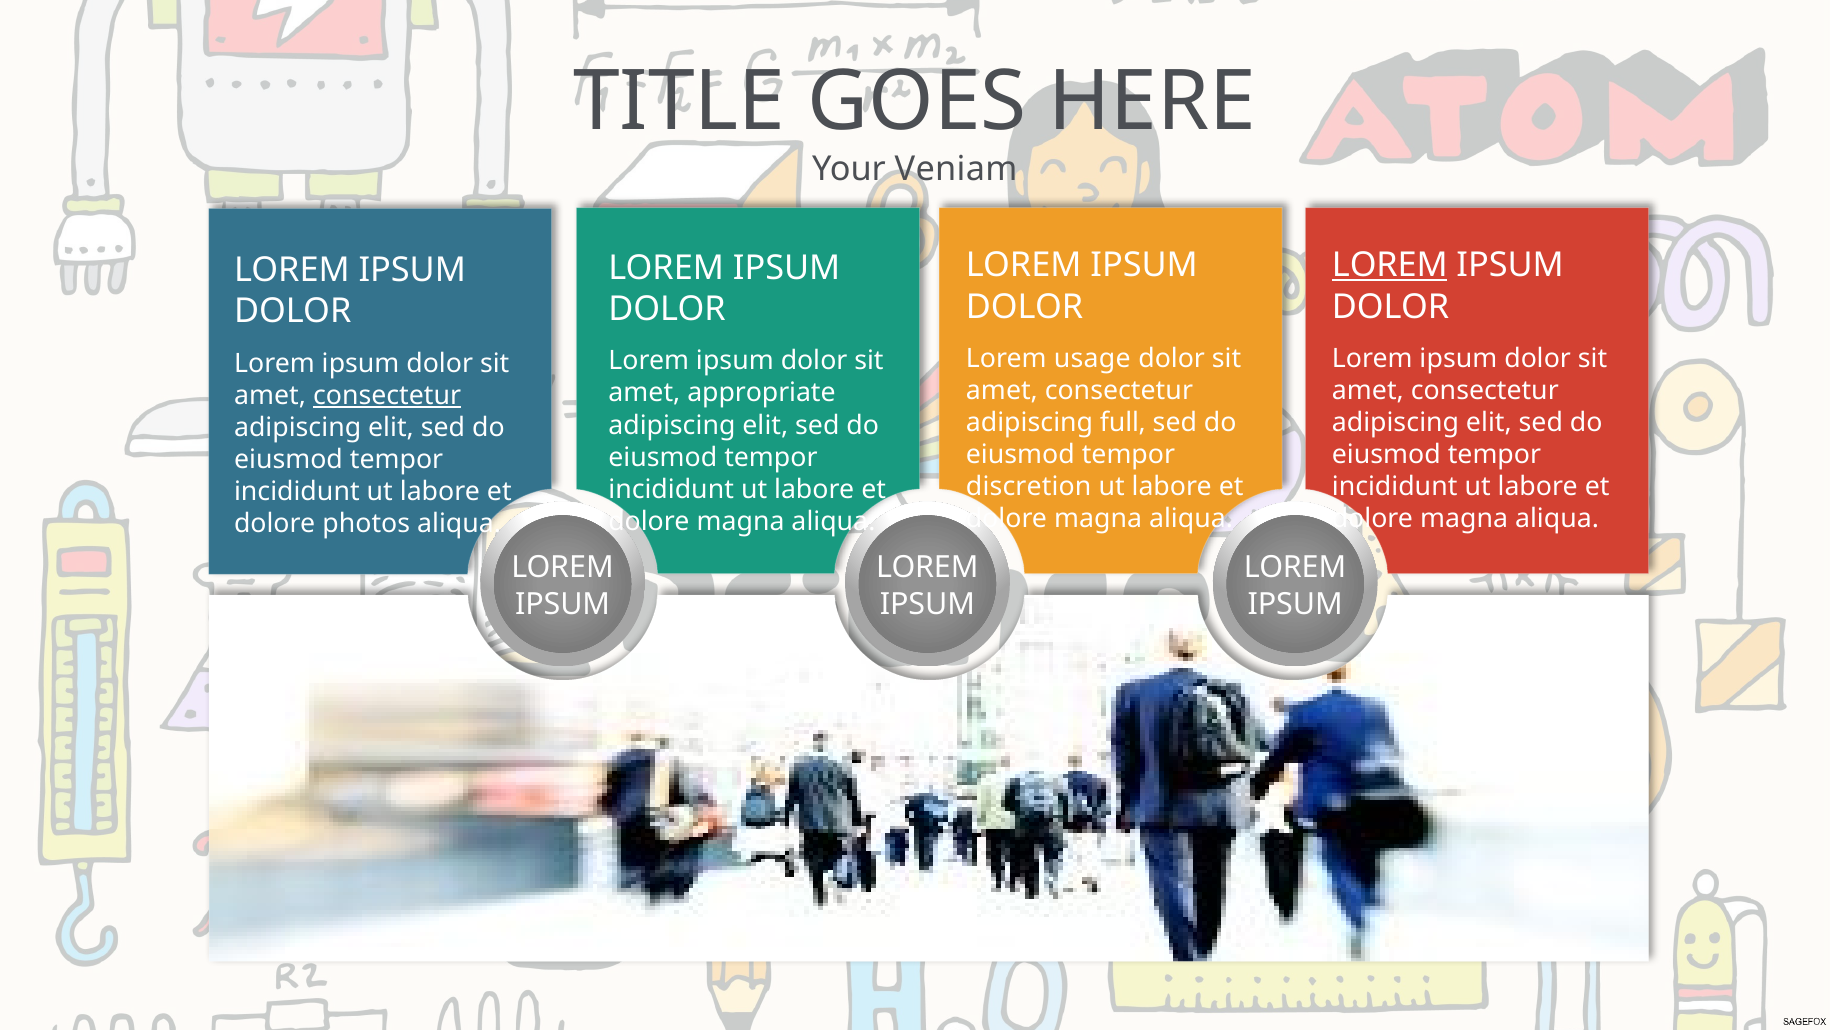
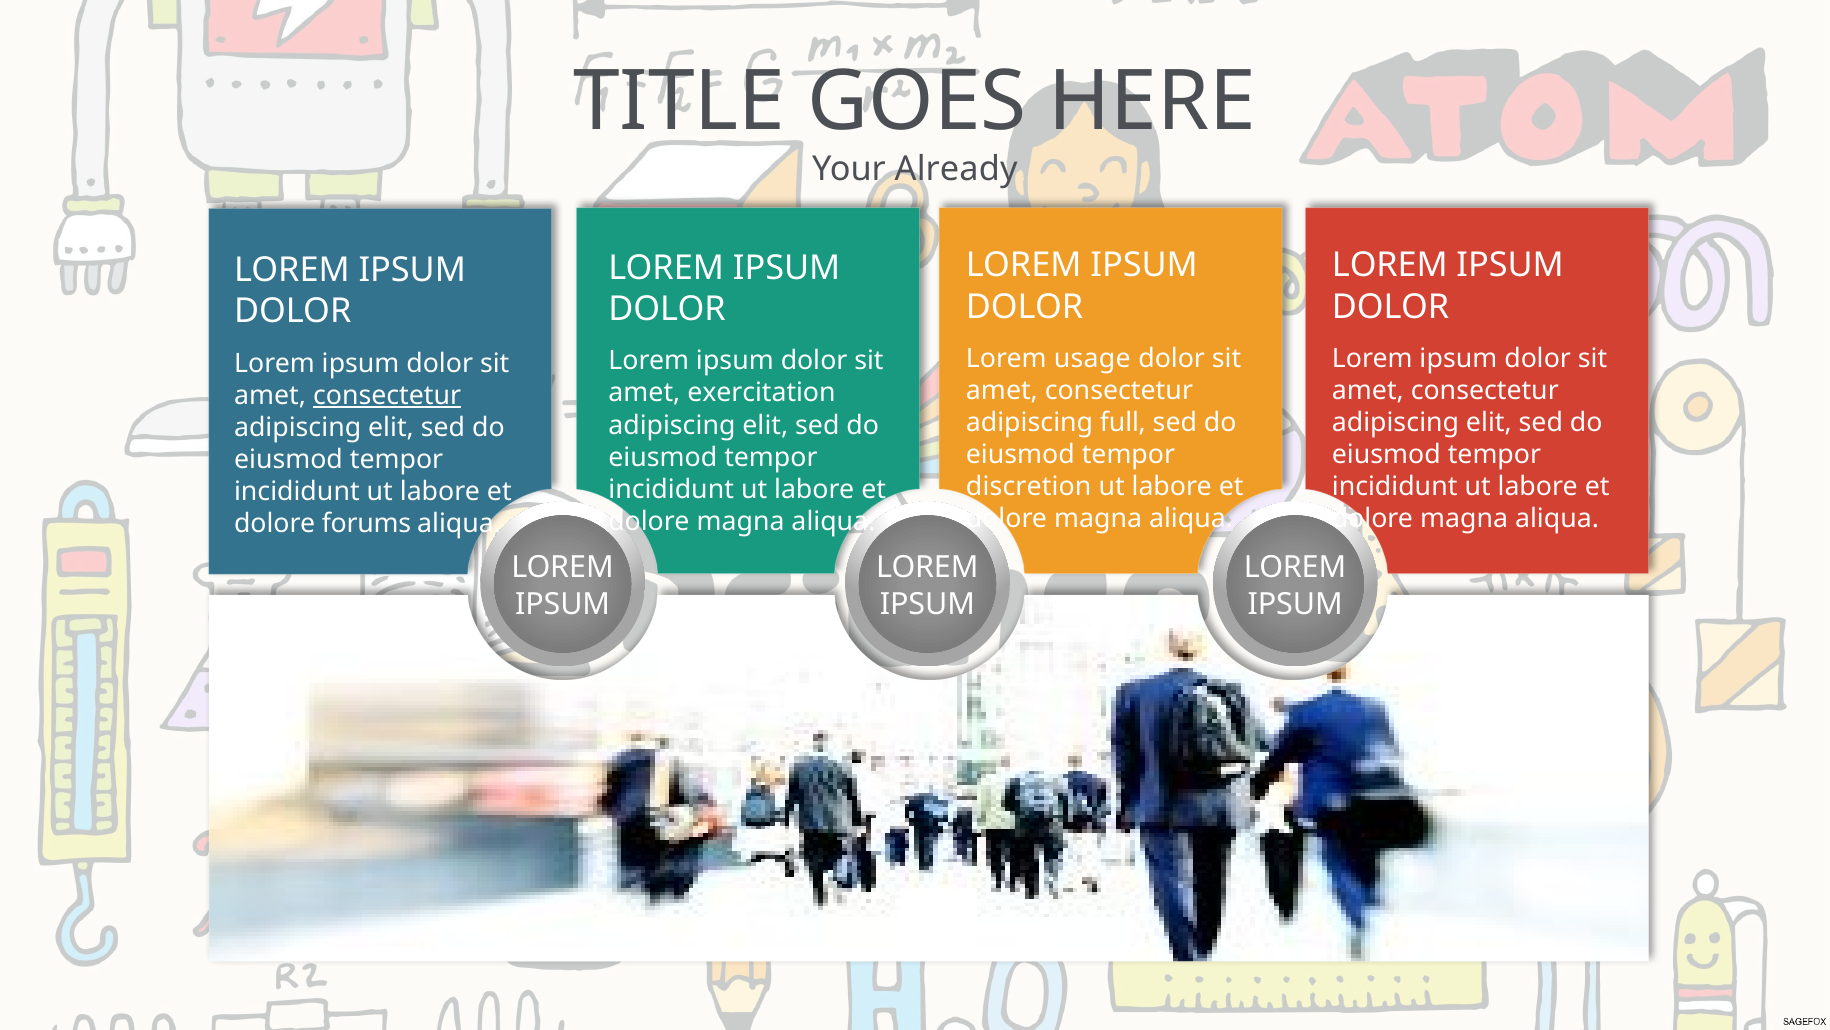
Veniam: Veniam -> Already (956, 169)
LOREM underline: present -> none (1390, 265)
appropriate: appropriate -> exercitation (761, 393)
photos: photos -> forums (366, 524)
